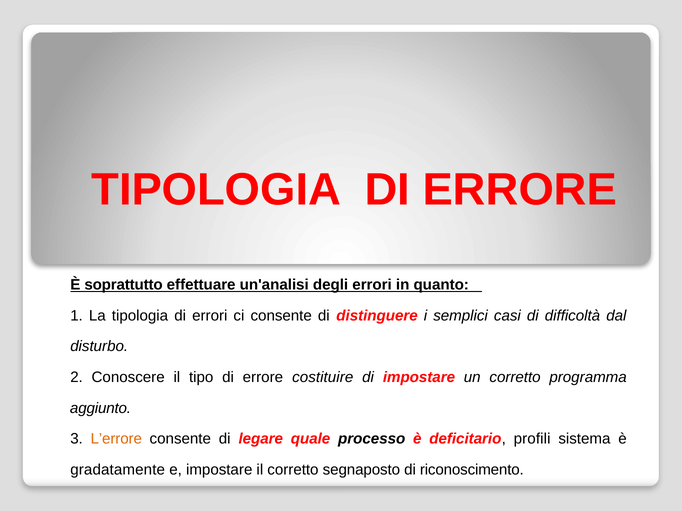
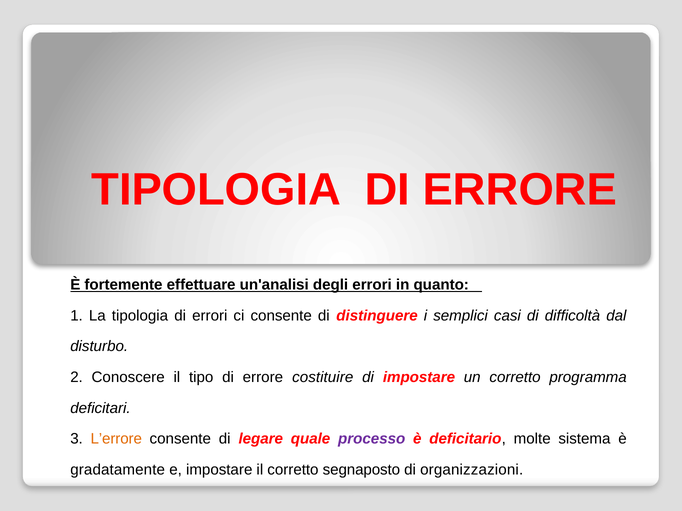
soprattutto: soprattutto -> fortemente (123, 285)
aggiunto: aggiunto -> deficitari (100, 408)
processo colour: black -> purple (372, 439)
profili: profili -> molte (532, 439)
riconoscimento: riconoscimento -> organizzazioni (472, 470)
